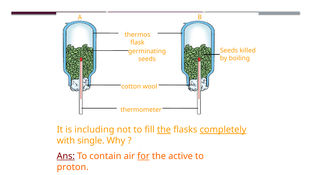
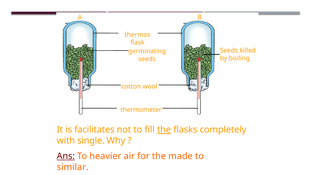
including: including -> facilitates (94, 130)
completely underline: present -> none (223, 130)
contain: contain -> heavier (105, 156)
for underline: present -> none (143, 156)
active: active -> made (180, 156)
proton: proton -> similar (73, 167)
